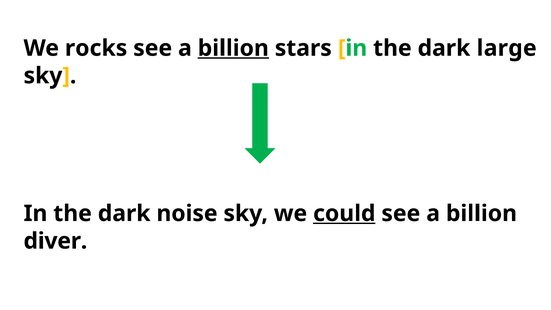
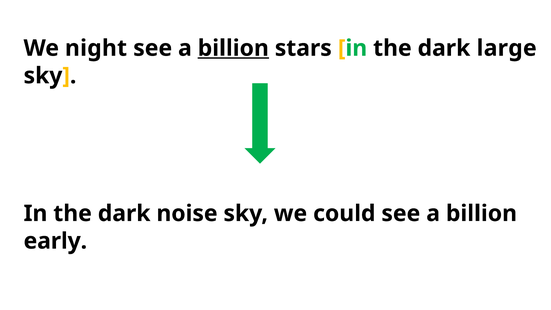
rocks: rocks -> night (96, 48)
could underline: present -> none (344, 213)
diver: diver -> early (55, 241)
